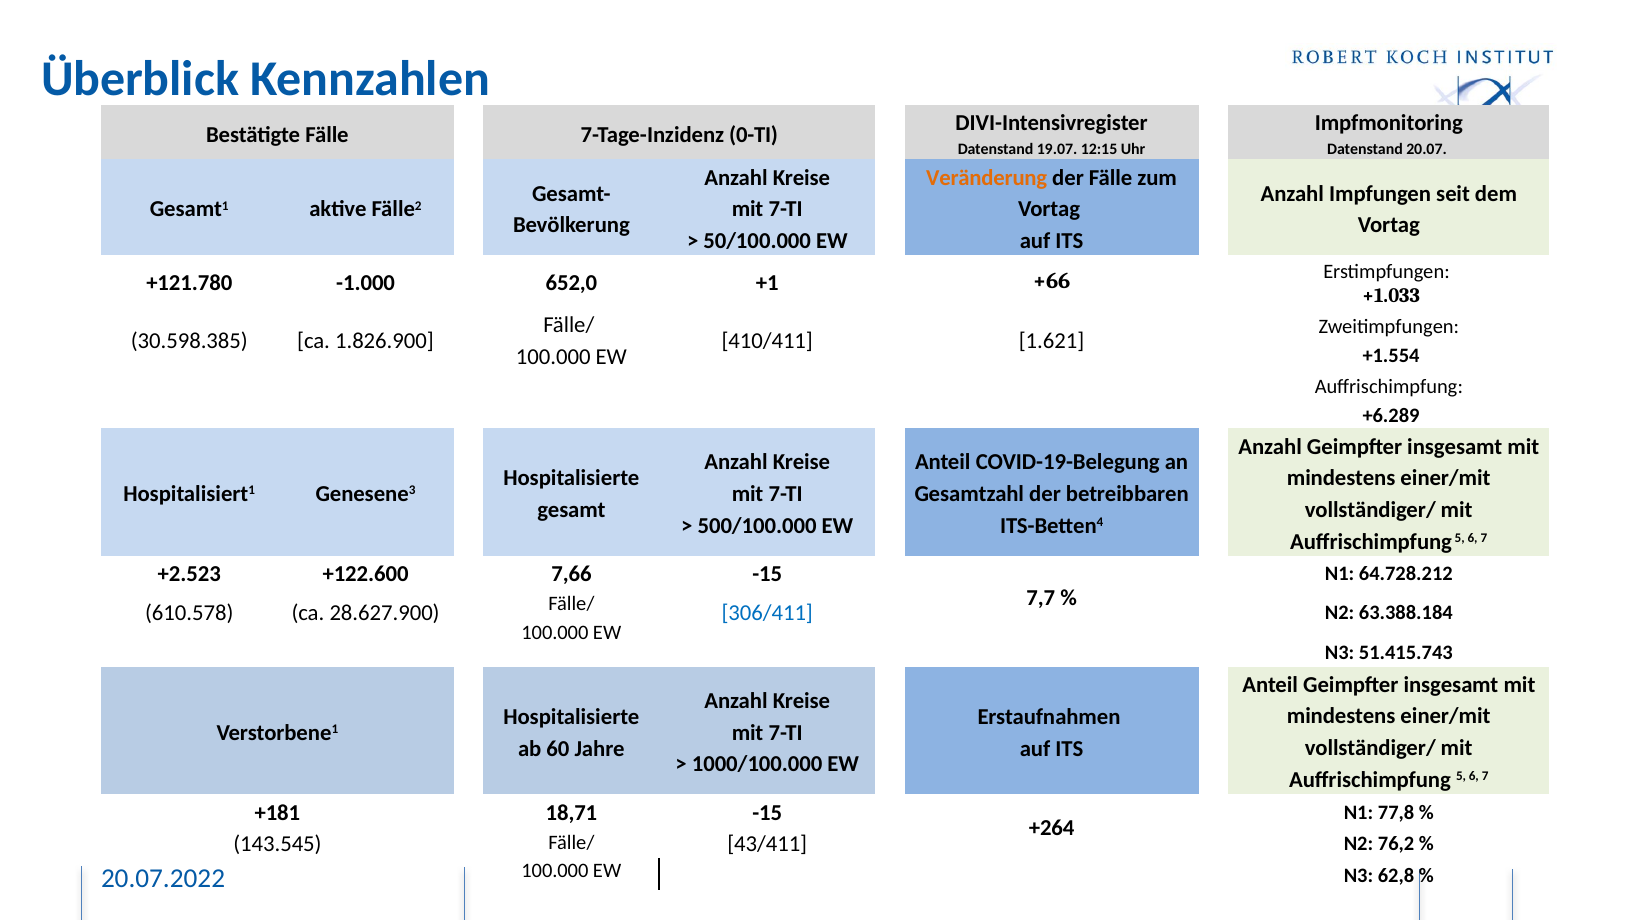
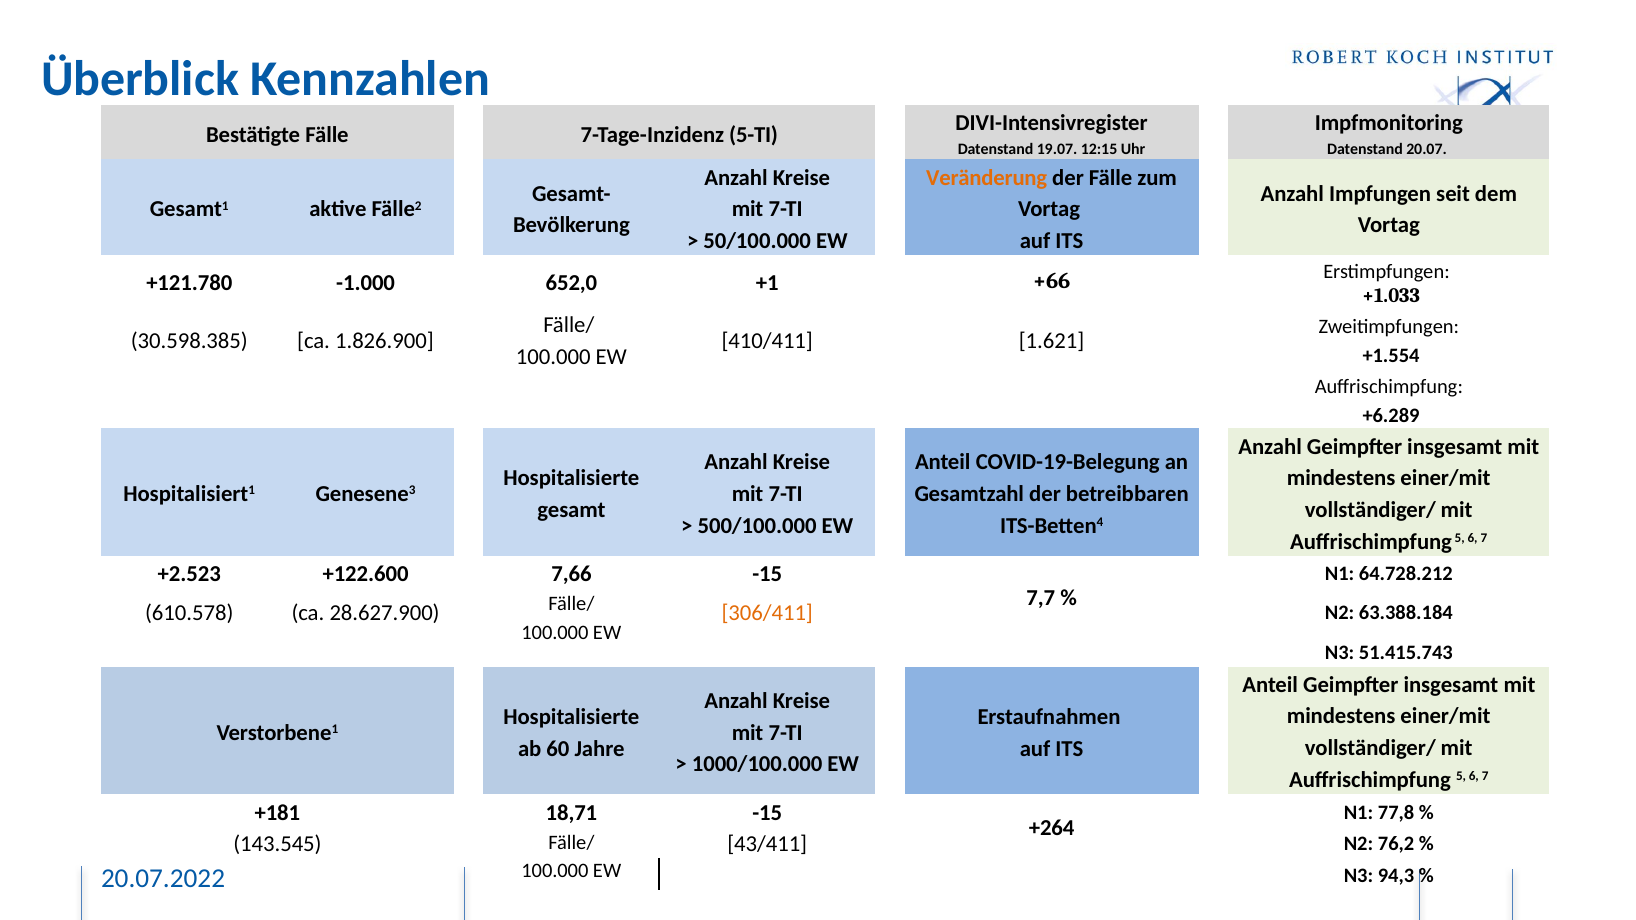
0-TI: 0-TI -> 5-TI (754, 135)
306/411 colour: blue -> orange (767, 614)
62,8: 62,8 -> 94,3 (1396, 876)
